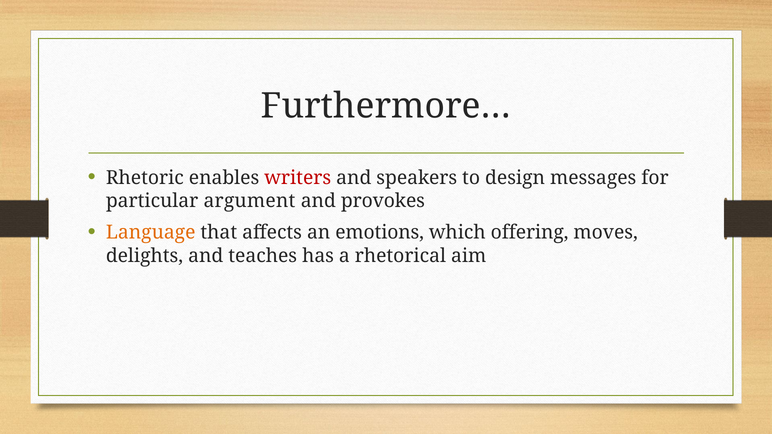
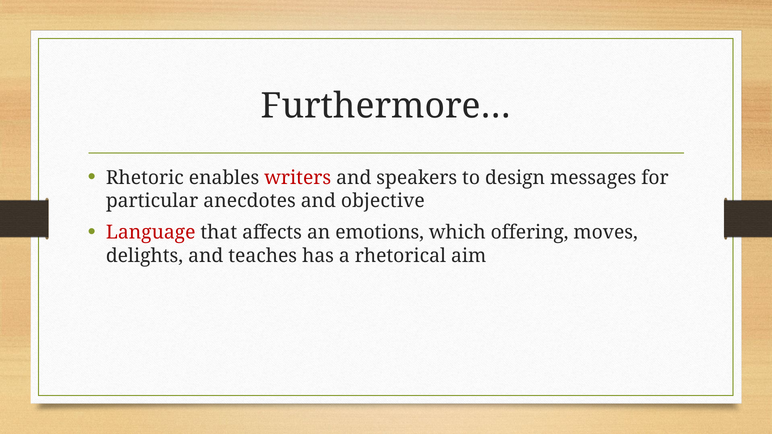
argument: argument -> anecdotes (250, 201)
provokes: provokes -> objective (383, 201)
Language colour: orange -> red (151, 233)
